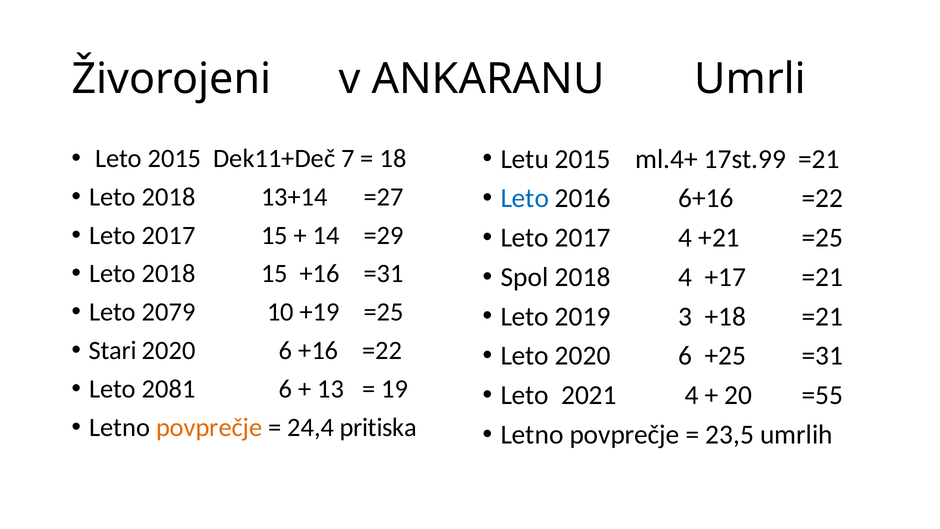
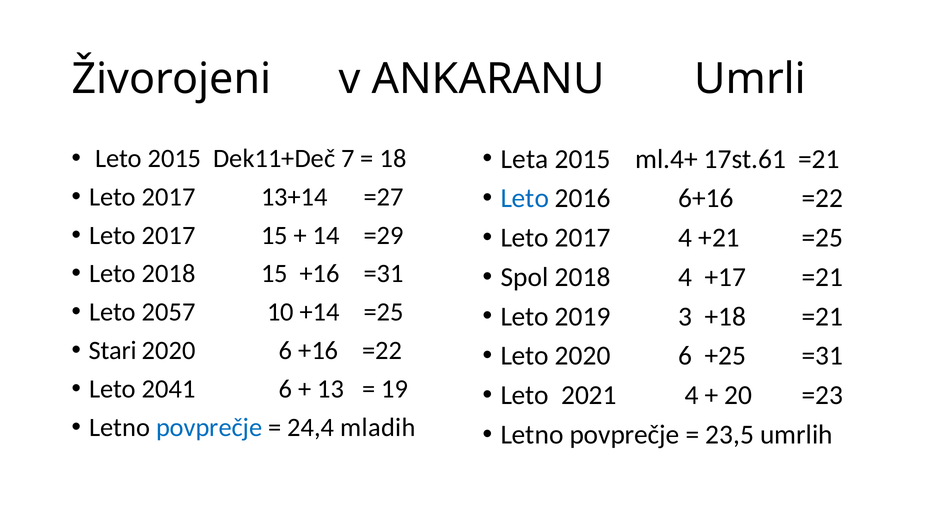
Letu: Letu -> Leta (525, 159)
17st.99: 17st.99 -> 17st.61 (745, 159)
2018: 2018 -> 2017 (169, 197)
2079: 2079 -> 2057 (169, 312)
+19: +19 -> +14 (320, 312)
2081: 2081 -> 2041 (169, 389)
=55: =55 -> =23 (822, 395)
povprečje colour: orange -> blue (209, 427)
pritiska: pritiska -> mladih (378, 427)
